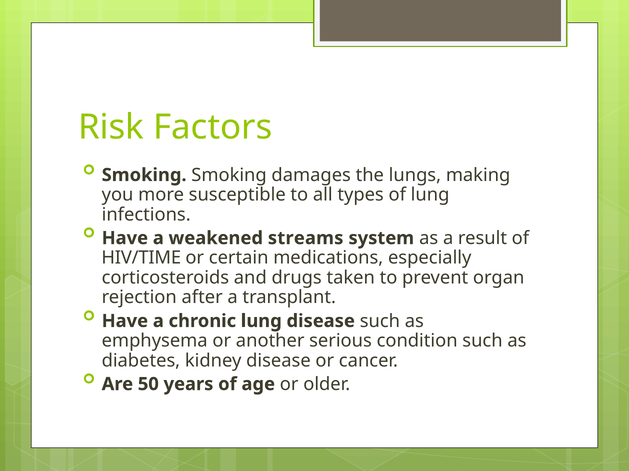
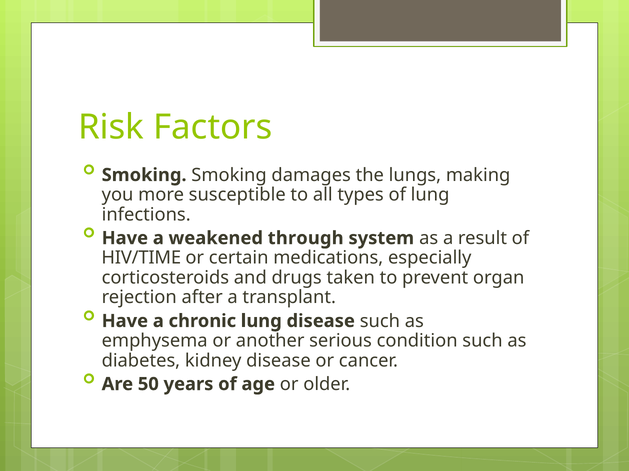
streams: streams -> through (306, 238)
